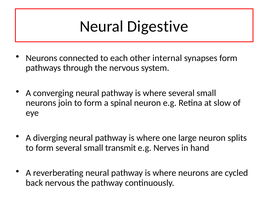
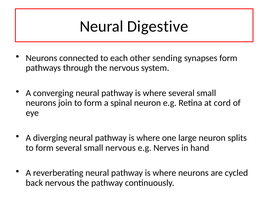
internal: internal -> sending (167, 58)
slow: slow -> cord (222, 103)
small transmit: transmit -> nervous (120, 148)
